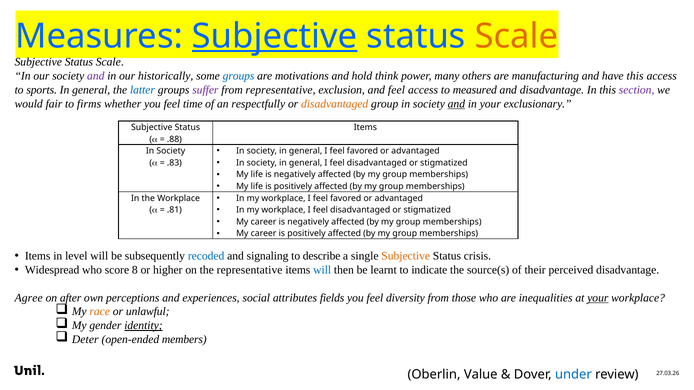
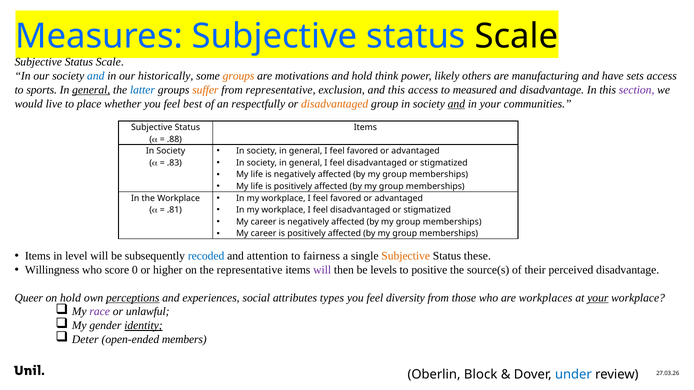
Subjective underline: present -> none (275, 36)
Scale colour: orange -> black (516, 36)
and colour: purple -> blue (96, 76)
groups colour: blue -> orange (239, 76)
many: many -> likely (447, 76)
have this: this -> sets (635, 76)
general underline: none -> present (91, 90)
suffer colour: purple -> orange (205, 90)
and feel: feel -> this (396, 90)
fair: fair -> live (54, 104)
firms: firms -> place (89, 104)
time: time -> best (193, 104)
exclusionary: exclusionary -> communities (538, 104)
signaling: signaling -> attention (267, 256)
describe: describe -> fairness (322, 256)
crisis: crisis -> these (477, 256)
Widespread: Widespread -> Willingness (52, 270)
8: 8 -> 0 (135, 270)
will colour: blue -> purple (322, 270)
learnt: learnt -> levels (384, 270)
indicate: indicate -> positive (429, 270)
Agree: Agree -> Queer (29, 298)
on after: after -> hold (71, 298)
perceptions underline: none -> present (133, 298)
fields: fields -> types (332, 298)
inequalities: inequalities -> workplaces (546, 298)
race colour: orange -> purple (100, 312)
Value: Value -> Block (481, 375)
